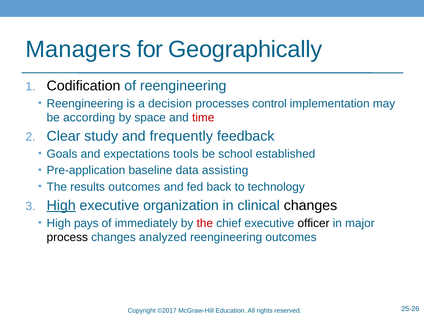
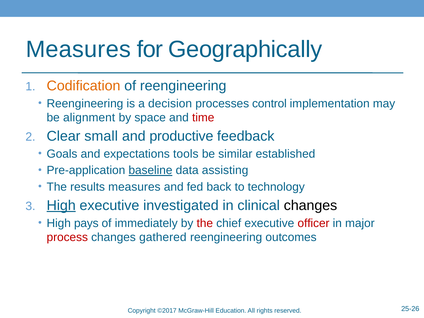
Managers: Managers -> Measures (78, 49)
Codification colour: black -> orange (84, 86)
according: according -> alignment (89, 118)
study: study -> small (101, 136)
frequently: frequently -> productive (181, 136)
school: school -> similar (235, 154)
baseline underline: none -> present (150, 170)
results outcomes: outcomes -> measures (134, 187)
organization: organization -> investigated (181, 205)
officer colour: black -> red (314, 223)
process colour: black -> red (67, 237)
analyzed: analyzed -> gathered (163, 237)
